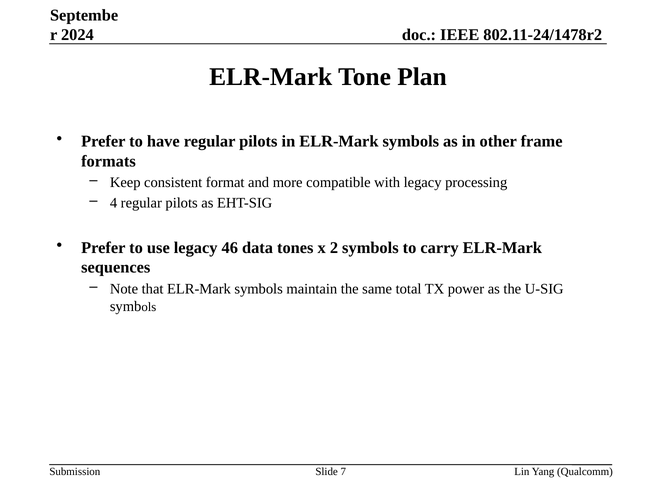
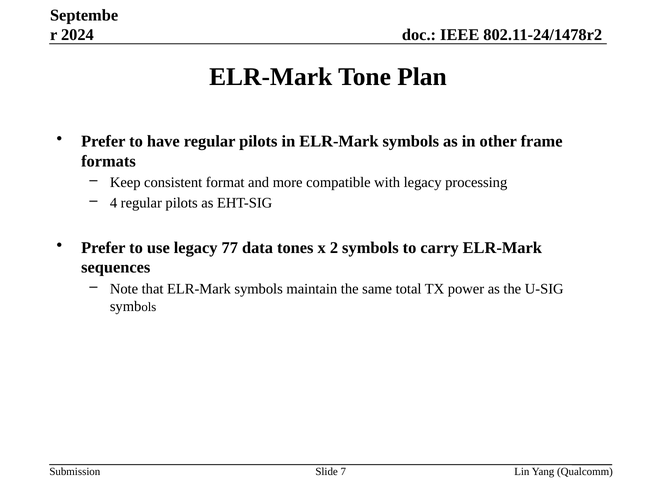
46: 46 -> 77 (230, 248)
